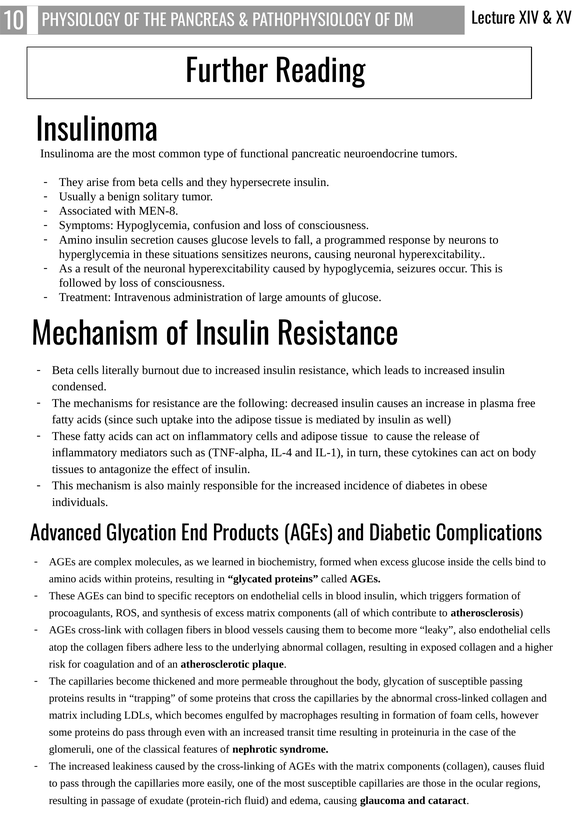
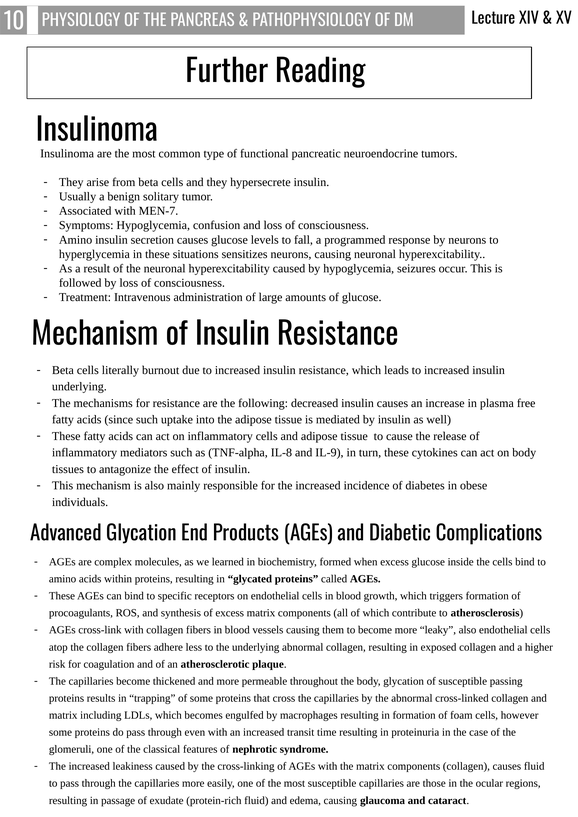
MEN-8: MEN-8 -> MEN-7 (159, 211)
condensed: condensed -> underlying (79, 387)
IL-4: IL-4 -> IL-8 (281, 453)
IL-1: IL-1 -> IL-9 (329, 453)
blood insulin: insulin -> growth (381, 596)
